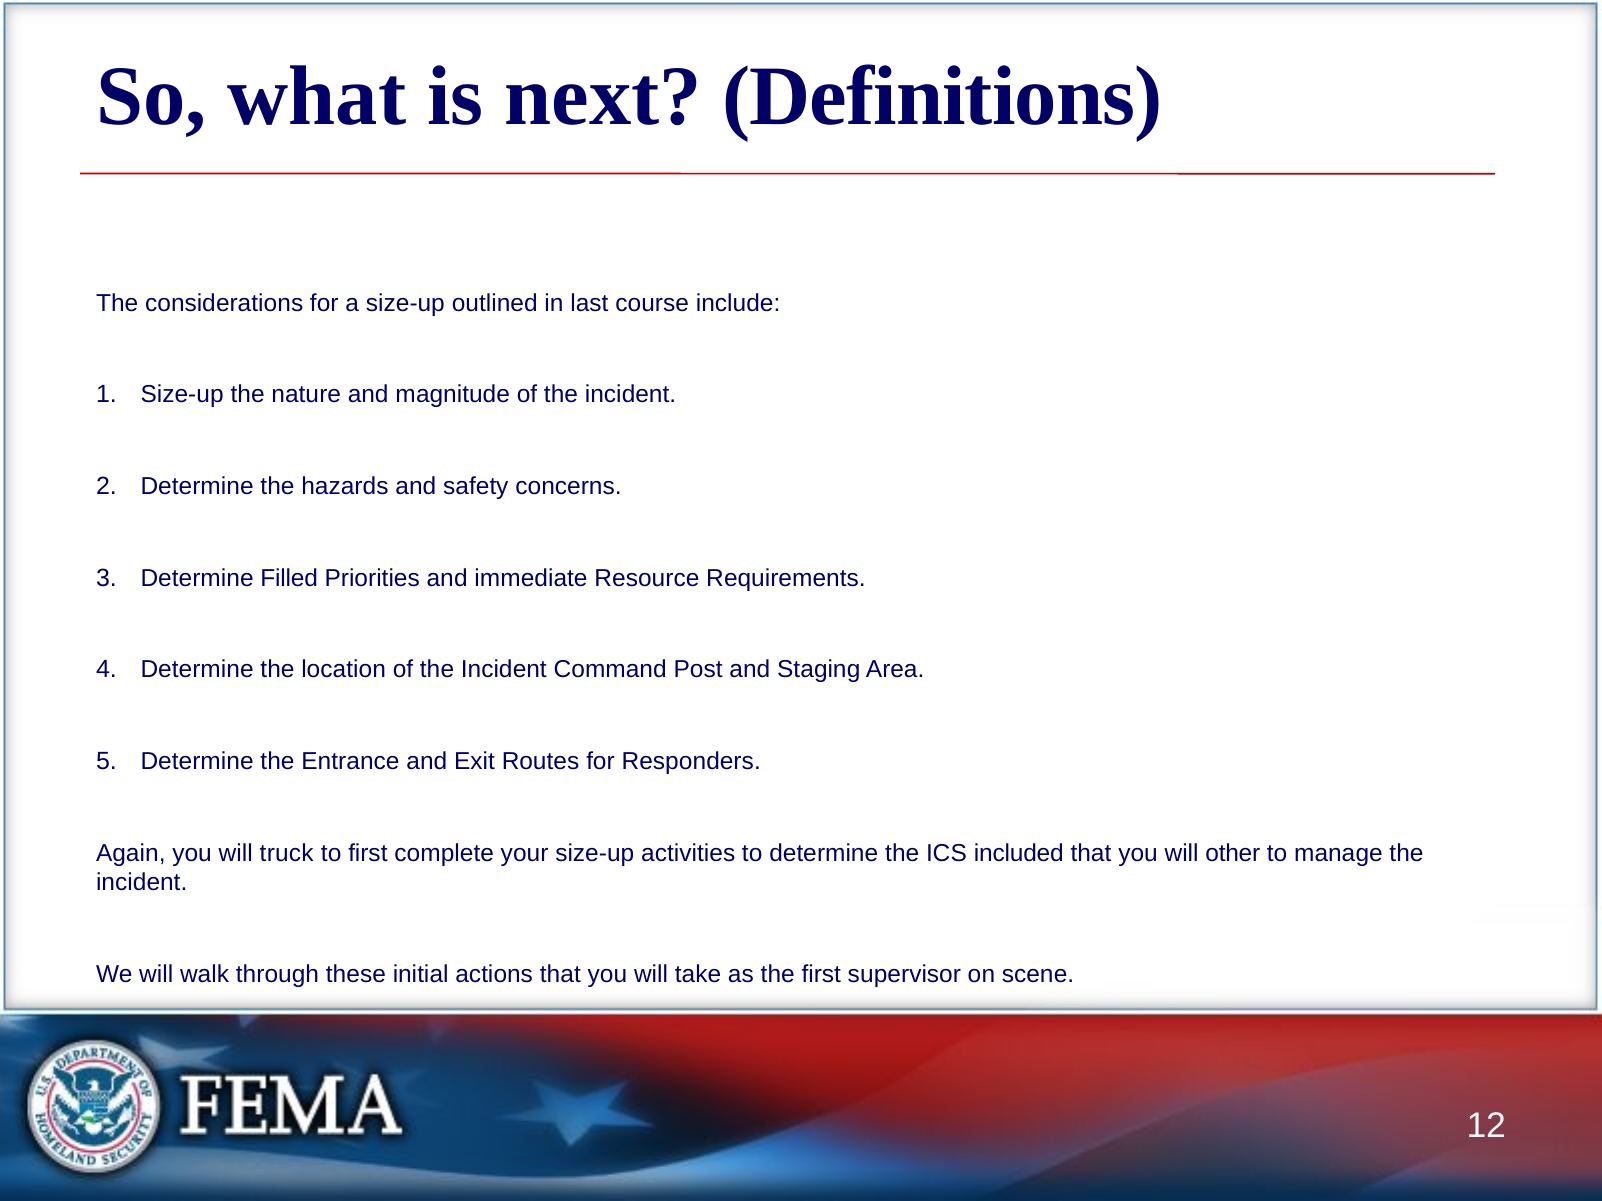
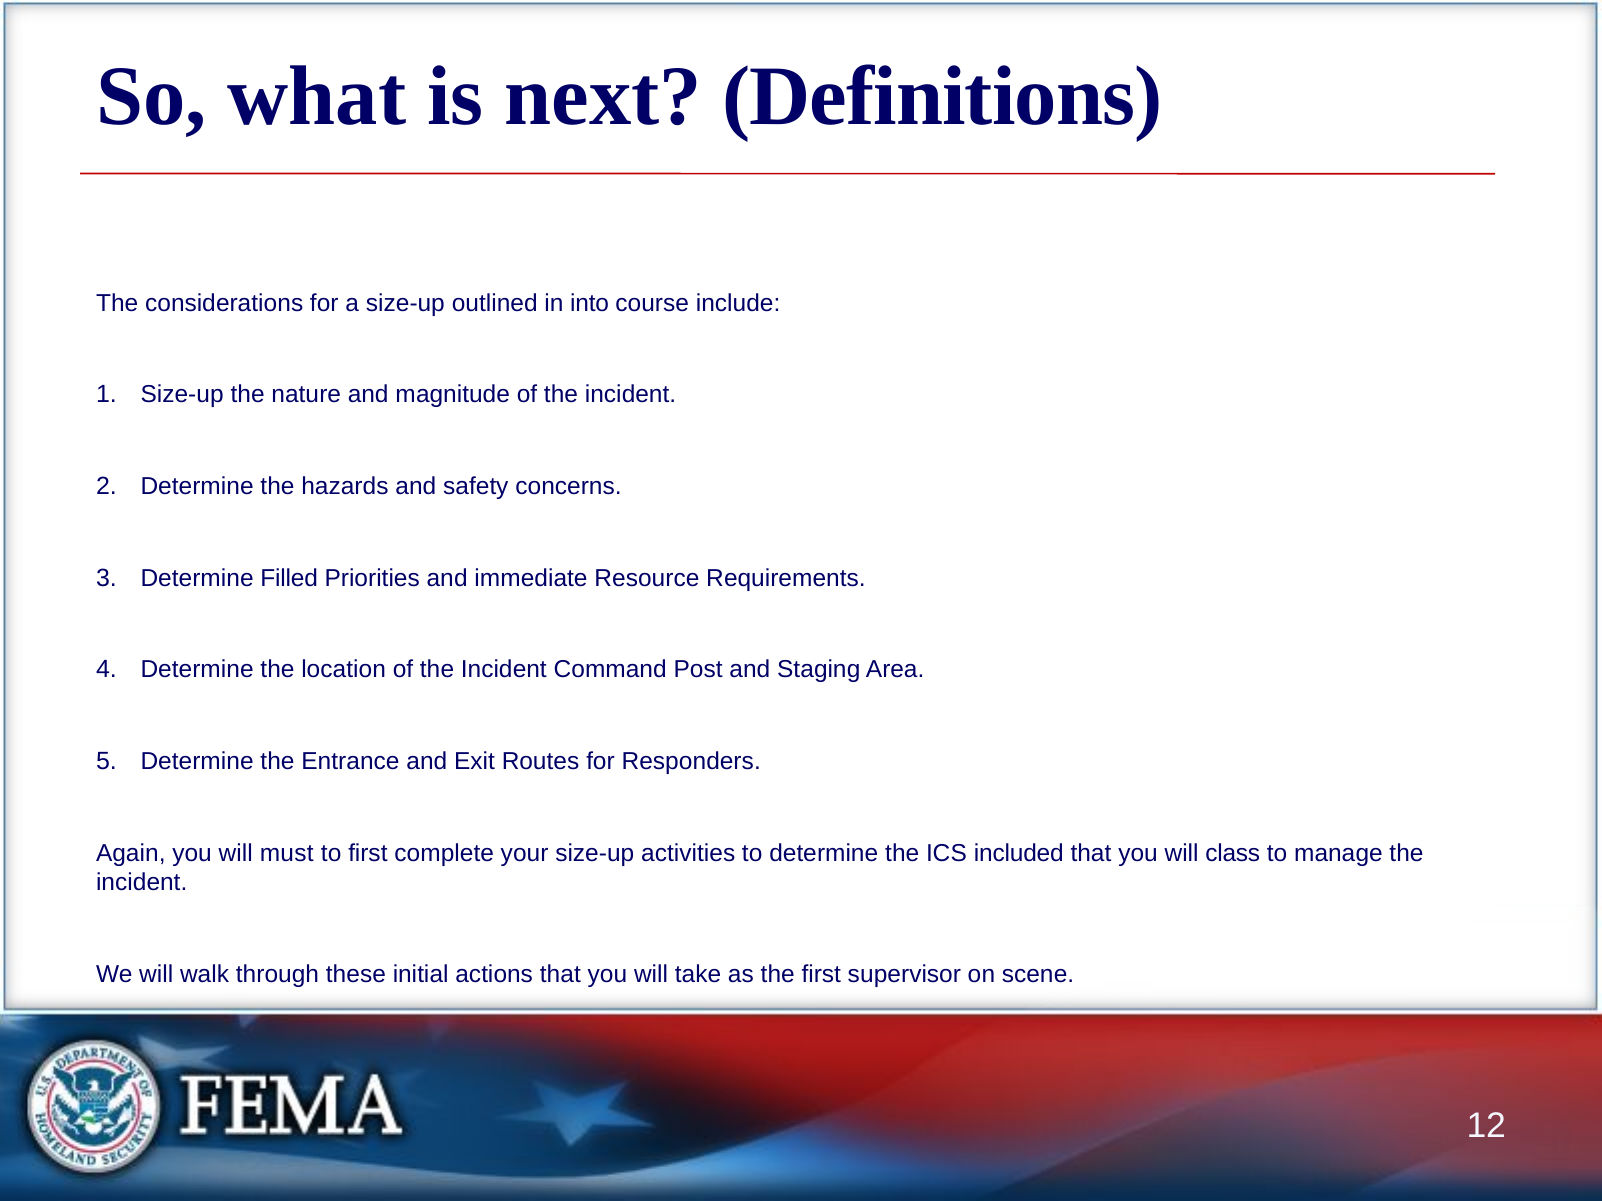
last: last -> into (590, 303)
truck: truck -> must (287, 854)
other: other -> class (1233, 854)
